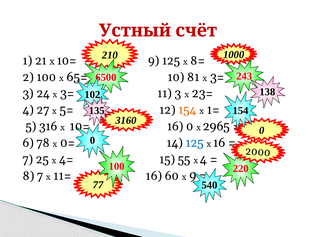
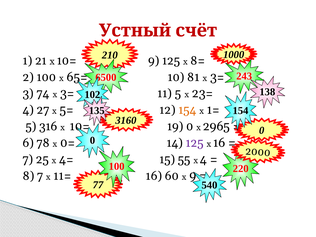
24: 24 -> 74 (43, 94)
11 3: 3 -> 5 (178, 94)
16: 16 -> 19 (175, 127)
125 colour: blue -> purple (195, 143)
